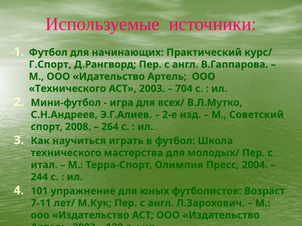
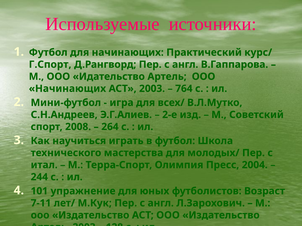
Технического: Технического -> Начинающих (67, 89)
704: 704 -> 764 (184, 89)
